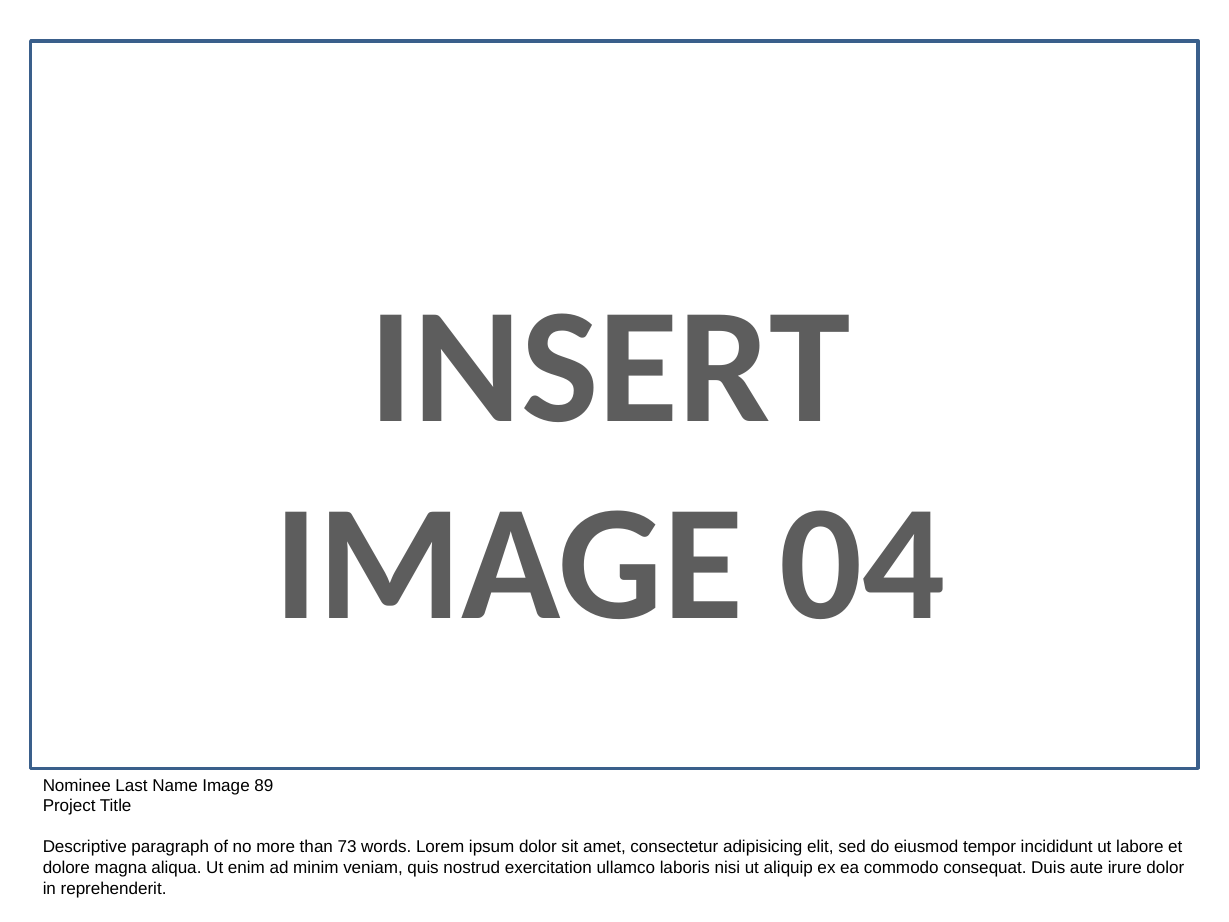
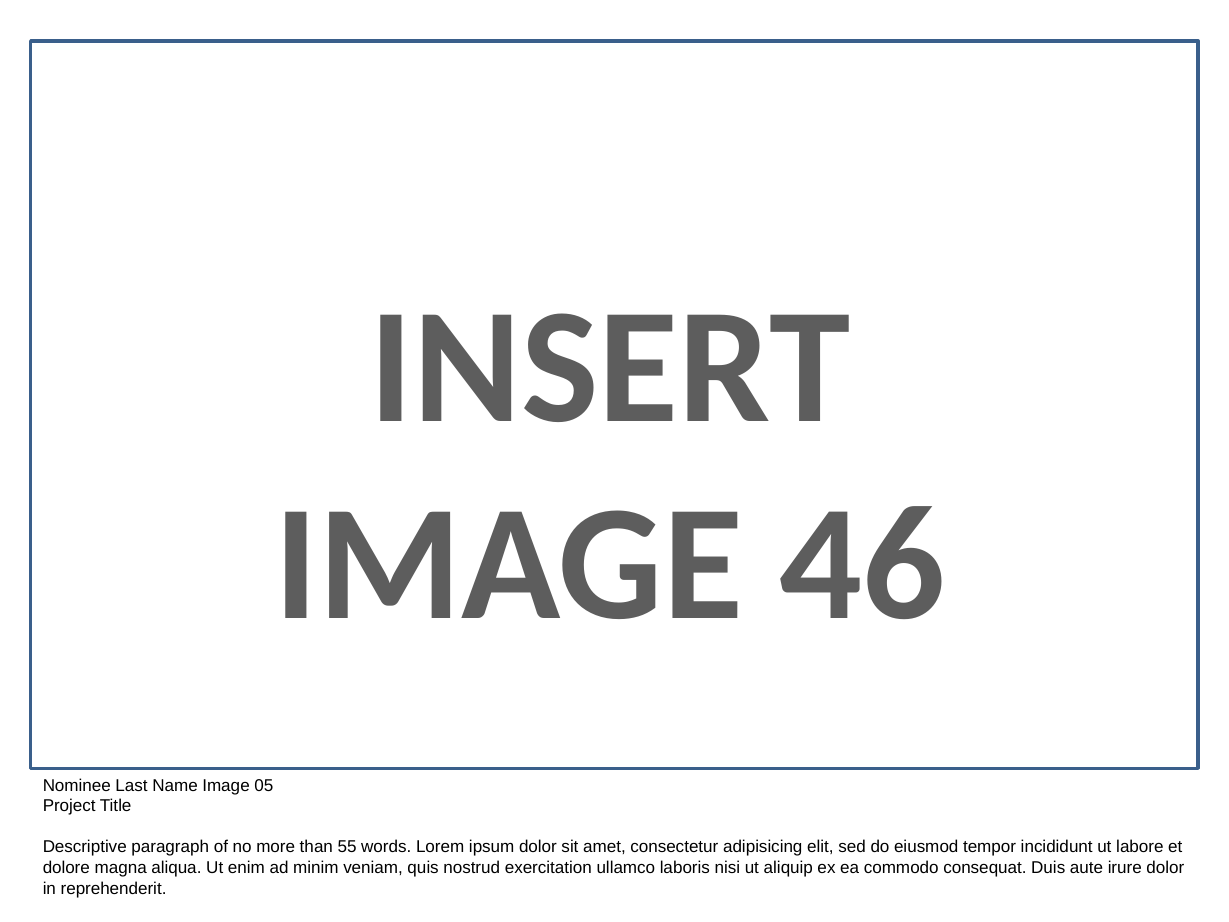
04: 04 -> 46 (863, 564)
89: 89 -> 05 (264, 786)
73: 73 -> 55 (347, 847)
